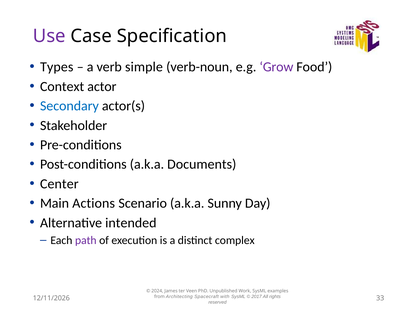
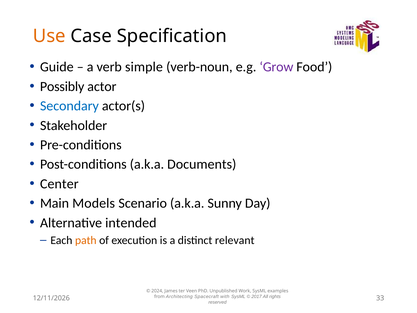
Use colour: purple -> orange (49, 36)
Types: Types -> Guide (57, 67)
Context: Context -> Possibly (62, 86)
Actions: Actions -> Models (94, 203)
path colour: purple -> orange (86, 240)
complex: complex -> relevant (235, 240)
